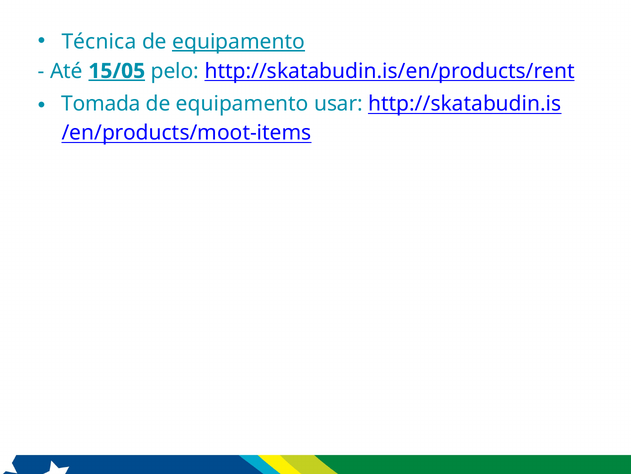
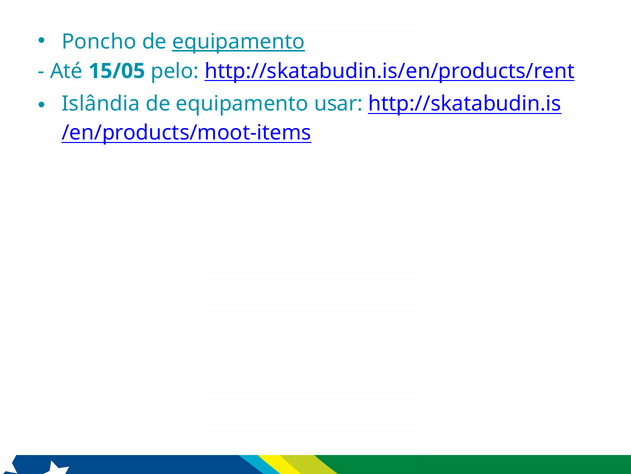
Técnica: Técnica -> Poncho (99, 42)
15/05 underline: present -> none (117, 71)
Tomada: Tomada -> Islândia (101, 104)
